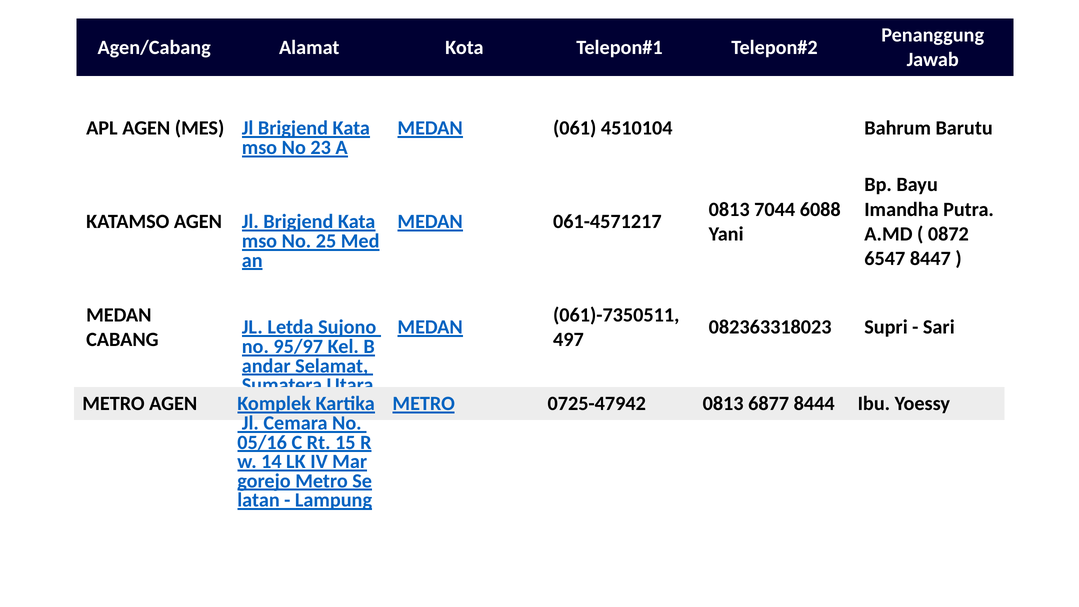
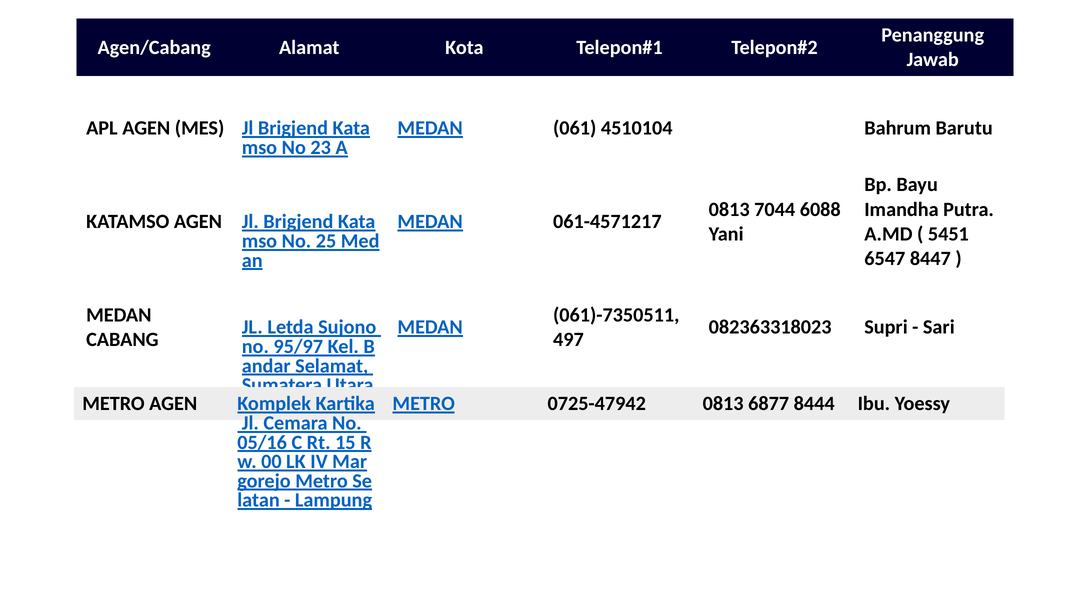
0872: 0872 -> 5451 (948, 234)
14: 14 -> 00 (271, 462)
